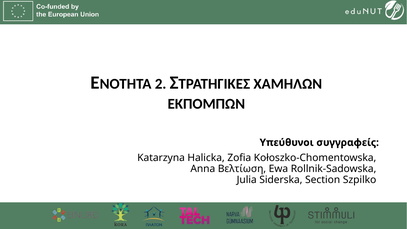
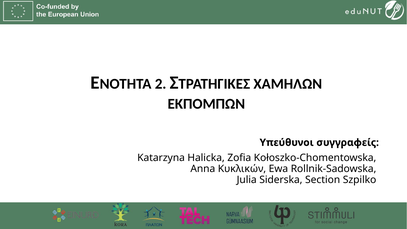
Βελτίωση: Βελτίωση -> Κυκλικών (242, 169)
